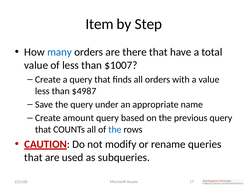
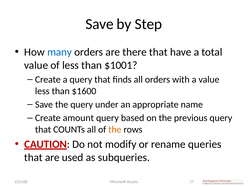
Item: Item -> Save (100, 24)
$1007: $1007 -> $1001 (121, 65)
$4987: $4987 -> $1600 (84, 91)
the colour: blue -> orange (115, 130)
